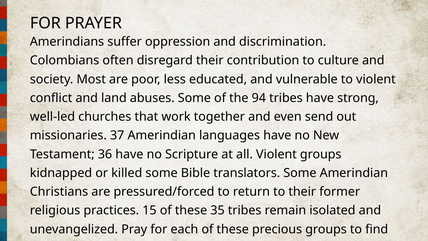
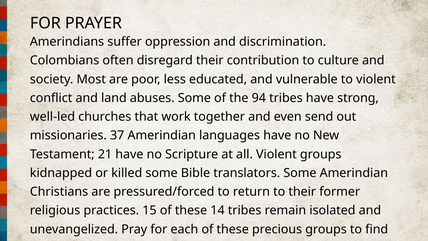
36: 36 -> 21 (105, 154)
35: 35 -> 14 (218, 210)
